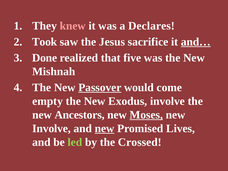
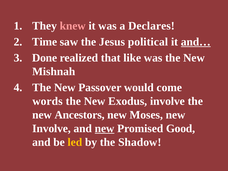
Took: Took -> Time (45, 42)
sacrifice: sacrifice -> political (148, 42)
five: five -> like (132, 58)
Passover underline: present -> none (100, 87)
empty: empty -> words (48, 101)
Moses underline: present -> none (146, 115)
Lives: Lives -> Good (181, 128)
led colour: light green -> yellow (75, 142)
Crossed: Crossed -> Shadow (140, 142)
